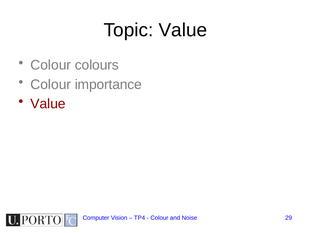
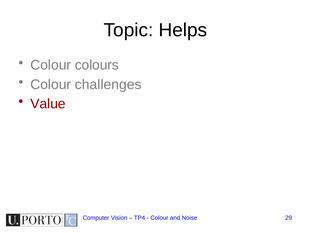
Topic Value: Value -> Helps (183, 30)
importance: importance -> challenges (108, 85)
